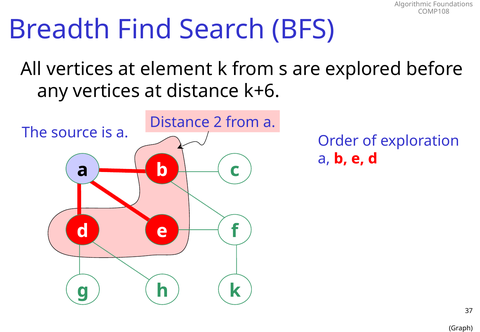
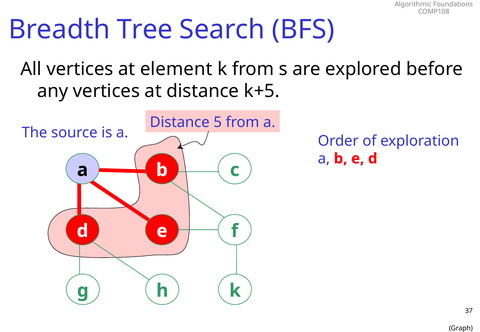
Find: Find -> Tree (145, 30)
k+6: k+6 -> k+5 (262, 91)
2: 2 -> 5 (218, 122)
